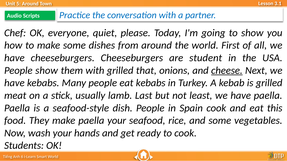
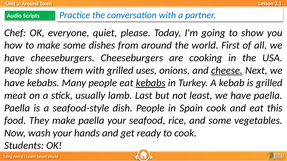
student: student -> cooking (206, 58)
that: that -> uses (146, 71)
kebabs underline: none -> present (151, 83)
